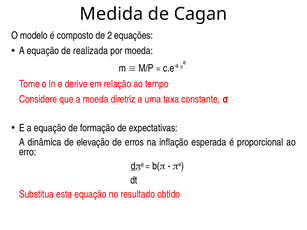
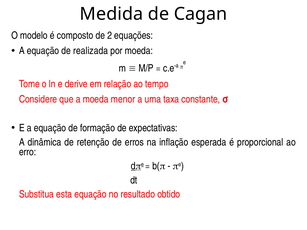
diretriz: diretriz -> menor (123, 99)
elevação: elevação -> retenção (93, 142)
